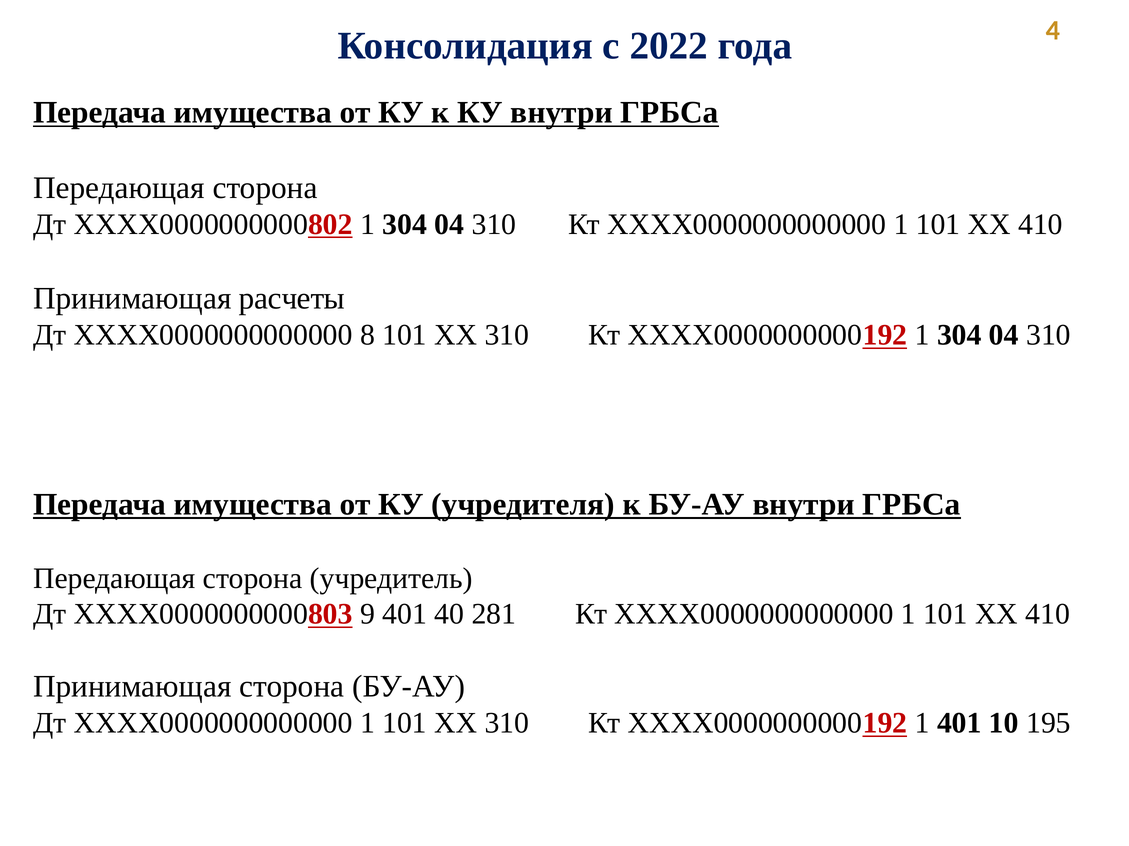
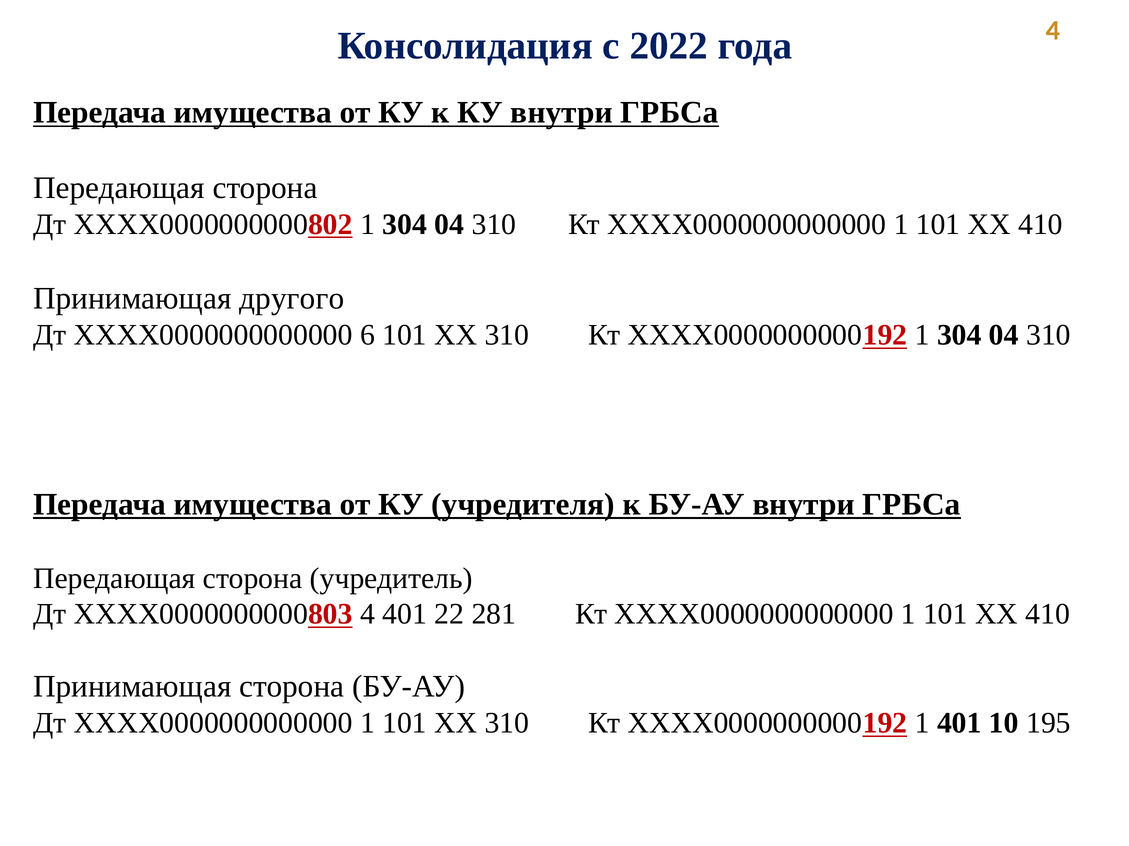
расчеты: расчеты -> другого (292, 299)
8: 8 -> 6 (368, 335)
ХХХХ0000000000803 9: 9 -> 4 (368, 615)
40: 40 -> 22 (449, 615)
